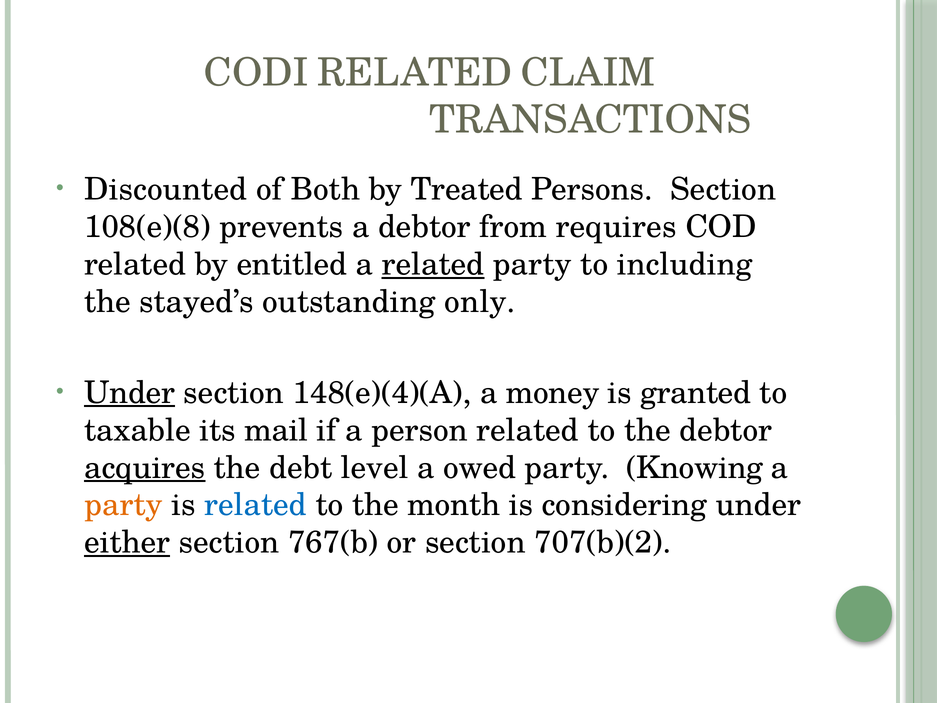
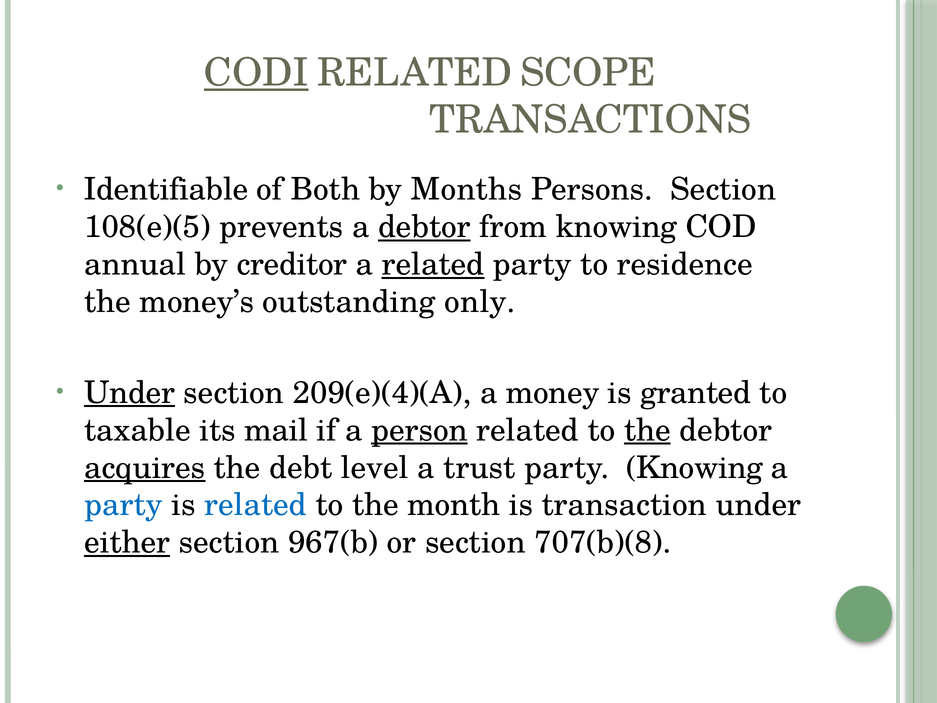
CODI underline: none -> present (256, 73)
CLAIM: CLAIM -> SCOPE (588, 73)
Discounted: Discounted -> Identifiable (166, 190)
Treated: Treated -> Months (467, 190)
108(e)(8: 108(e)(8 -> 108(e)(5 (147, 227)
debtor underline: none -> present (424, 227)
from requires: requires -> knowing (616, 227)
related: related -> annual (135, 264)
entitled: entitled -> creditor (292, 264)
including: including -> residence (685, 264)
stayed’s: stayed’s -> money’s (197, 302)
148(e)(4)(A: 148(e)(4)(A -> 209(e)(4)(A (382, 393)
person underline: none -> present (419, 430)
the underline: none -> present (647, 430)
owed: owed -> trust (479, 468)
party colour: orange -> blue (123, 505)
considering: considering -> transaction (624, 505)
767(b: 767(b -> 967(b (333, 542)
707(b)(2: 707(b)(2 -> 707(b)(8 (603, 542)
